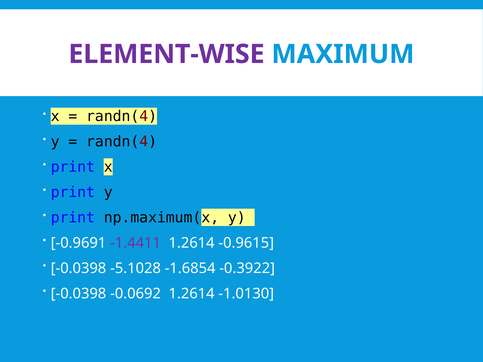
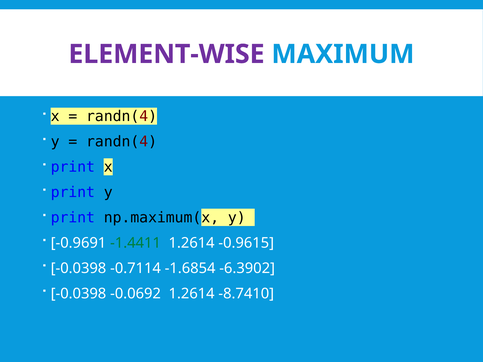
-1.4411 colour: purple -> green (136, 243)
-5.1028: -5.1028 -> -0.7114 (136, 268)
-0.3922: -0.3922 -> -6.3902 (247, 268)
-1.0130: -1.0130 -> -8.7410 (246, 294)
